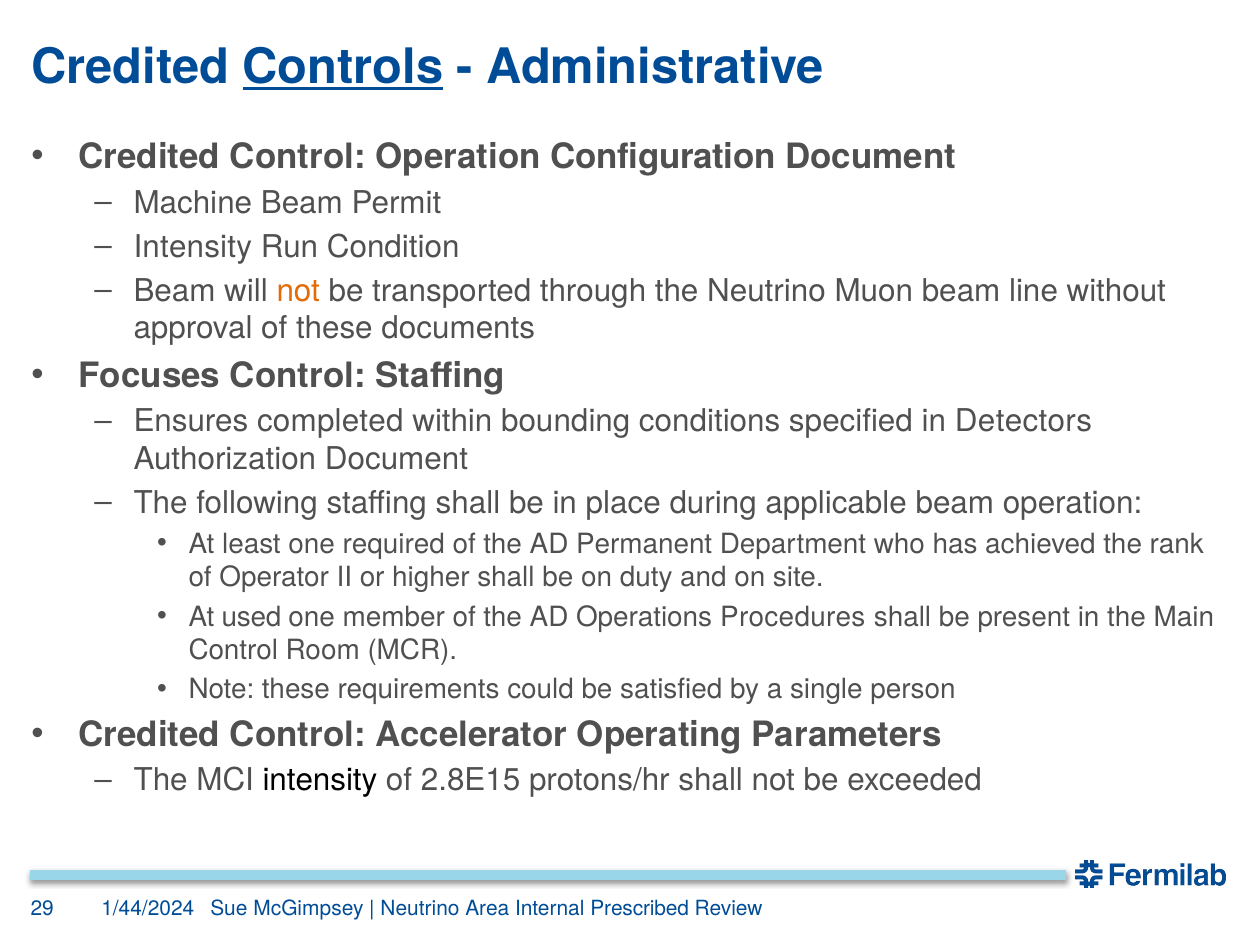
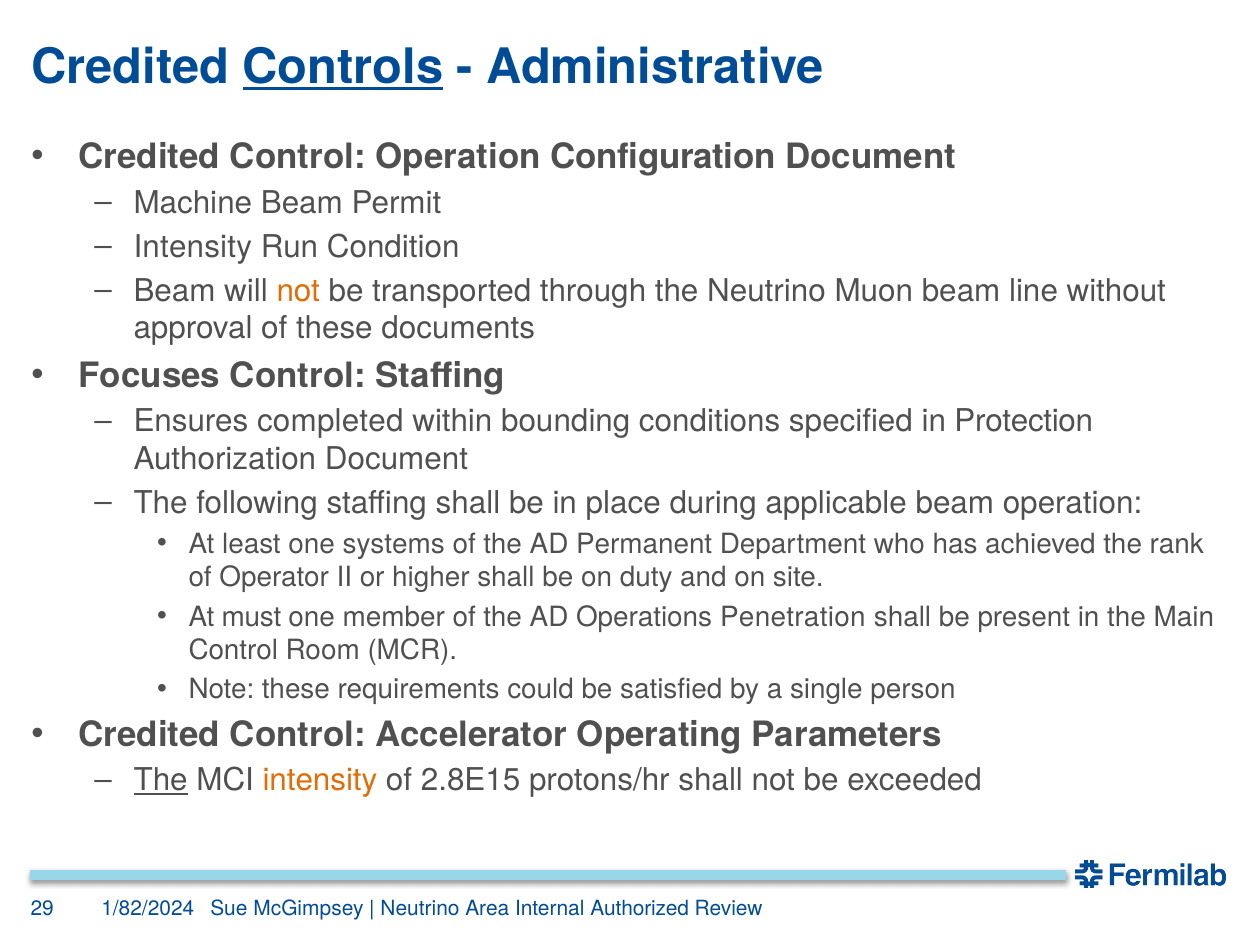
Detectors: Detectors -> Protection (1024, 421)
required: required -> systems (394, 544)
used: used -> must (251, 617)
Procedures: Procedures -> Penetration (793, 617)
The underline: none -> present (161, 780)
intensity colour: black -> orange (320, 780)
1/44/2024: 1/44/2024 -> 1/82/2024 (148, 908)
Prescribed: Prescribed -> Authorized (640, 908)
